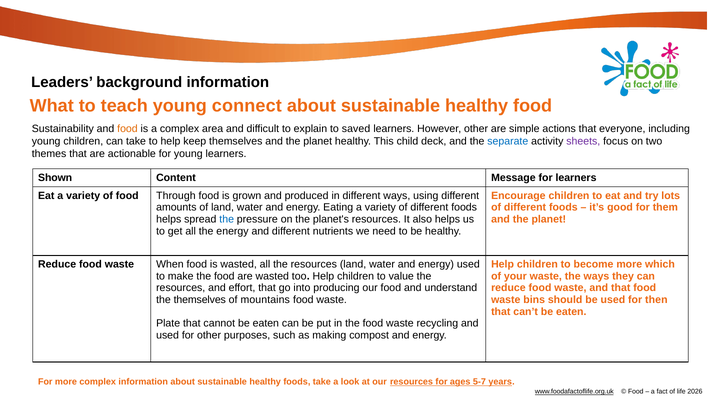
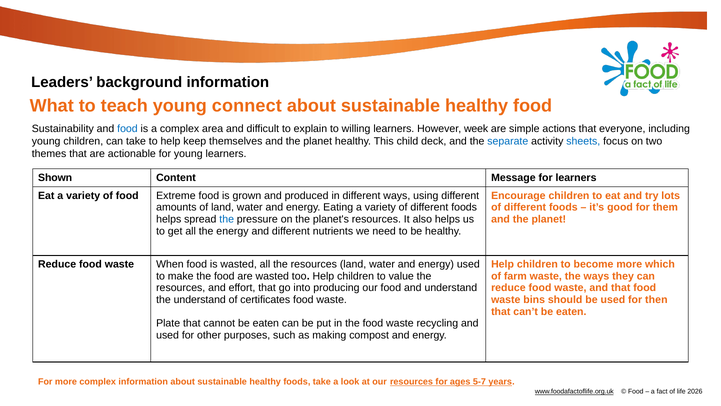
food colour: orange -> blue (127, 129)
saved: saved -> willing (356, 129)
However other: other -> week (476, 129)
sheets colour: purple -> blue (583, 141)
Through: Through -> Extreme (176, 195)
your: your -> farm (515, 276)
the themselves: themselves -> understand (200, 299)
mountains: mountains -> certificates (265, 299)
